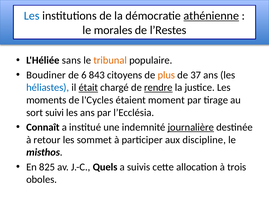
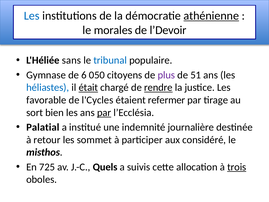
l’Restes: l’Restes -> l’Devoir (168, 30)
tribunal colour: orange -> blue (110, 60)
Boudiner: Boudiner -> Gymnase (46, 75)
843: 843 -> 050 (97, 75)
plus colour: orange -> purple (166, 75)
37: 37 -> 51 (196, 75)
moments: moments -> favorable (46, 100)
moment: moment -> refermer (167, 100)
suivi: suivi -> bien (55, 112)
par underline: none -> present (104, 112)
Connaît: Connaît -> Palatial (43, 127)
journalière underline: present -> none (191, 127)
discipline: discipline -> considéré (204, 140)
825: 825 -> 725 (47, 167)
trois underline: none -> present (237, 167)
